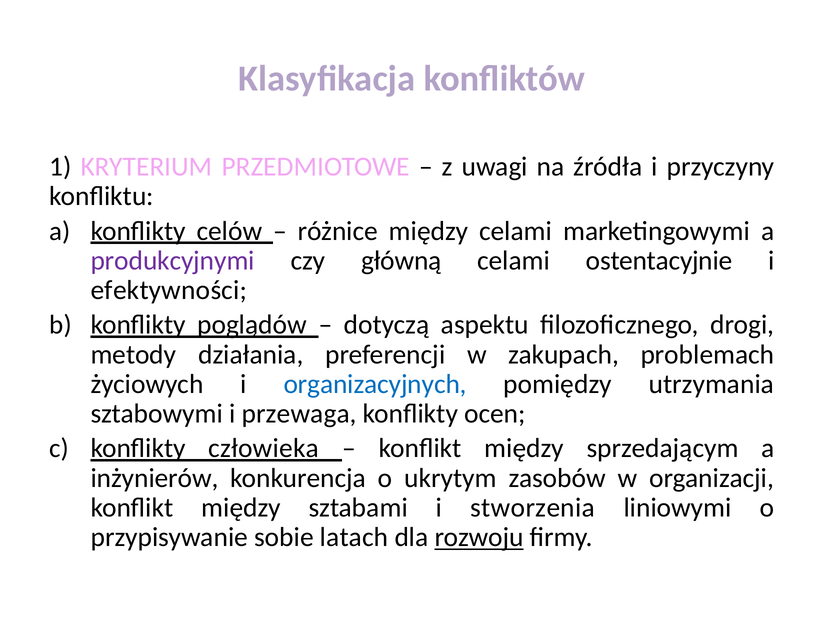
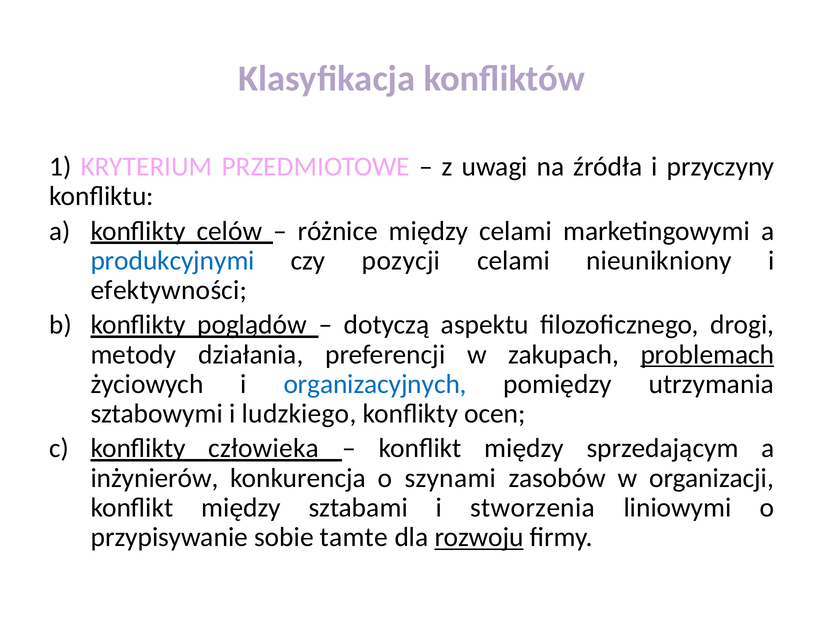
produkcyjnymi colour: purple -> blue (173, 261)
główną: główną -> pozycji (401, 261)
ostentacyjnie: ostentacyjnie -> nieunikniony (659, 261)
problemach underline: none -> present (707, 354)
przewaga: przewaga -> ludzkiego (299, 414)
ukrytym: ukrytym -> szynami (450, 478)
latach: latach -> tamte (354, 537)
